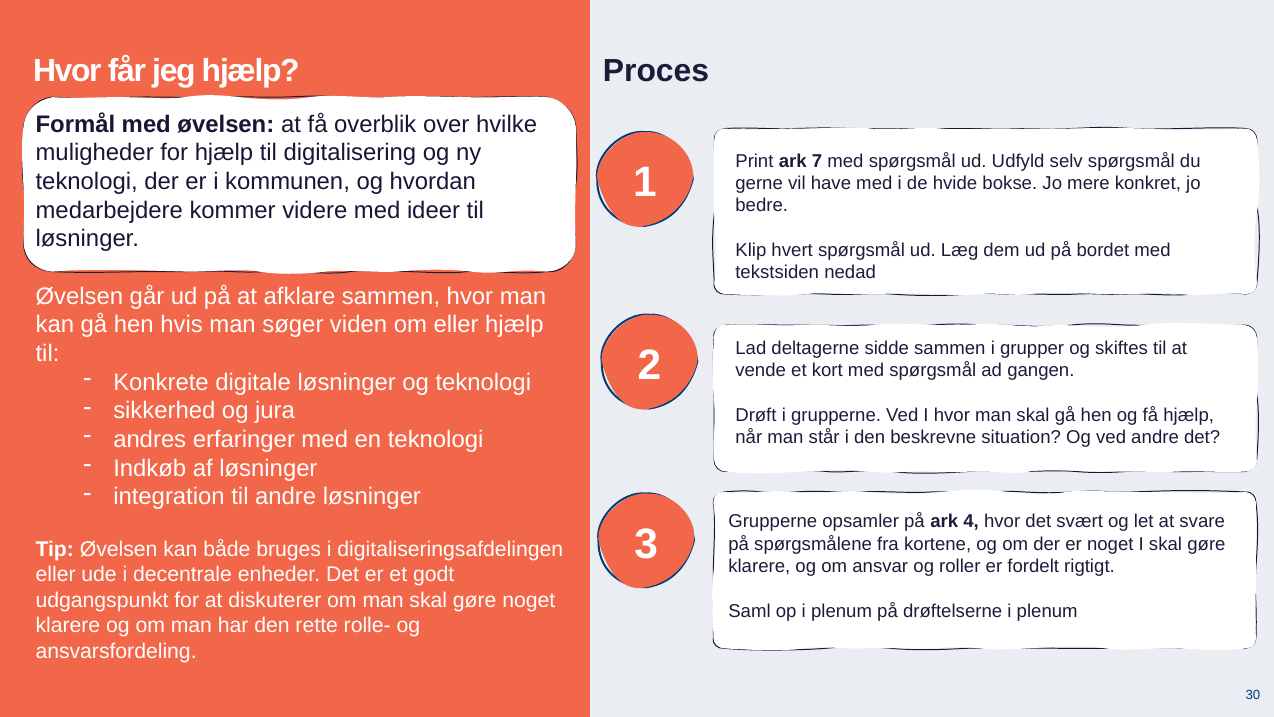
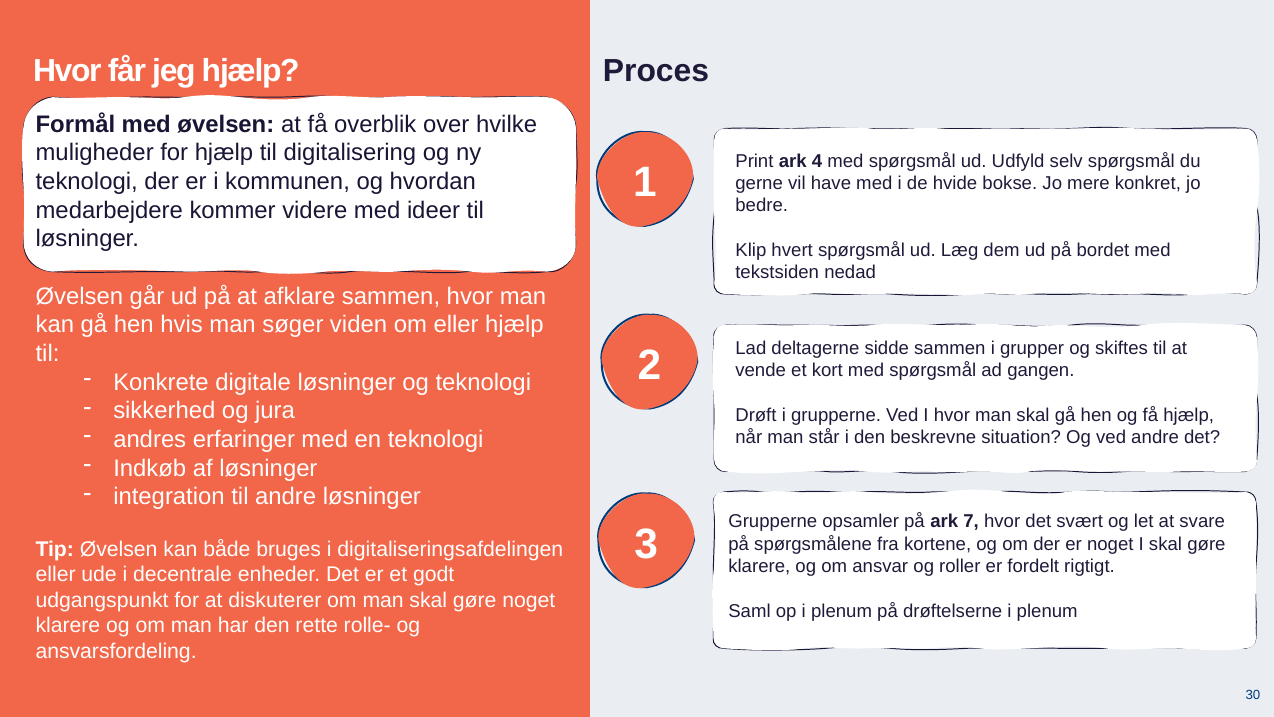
7: 7 -> 4 (817, 161)
4: 4 -> 7 (971, 521)
